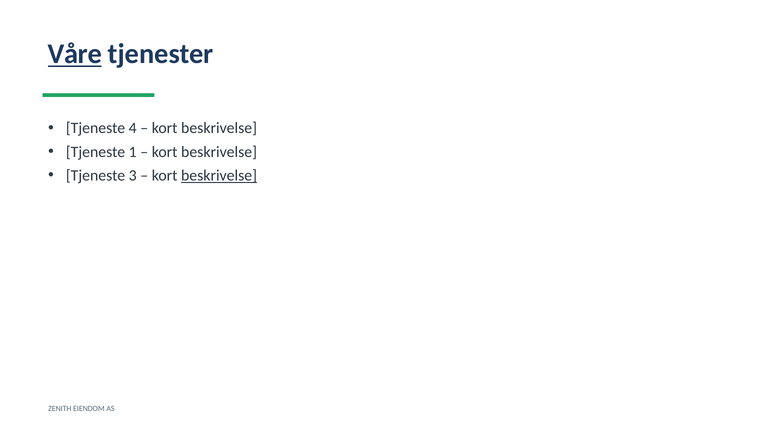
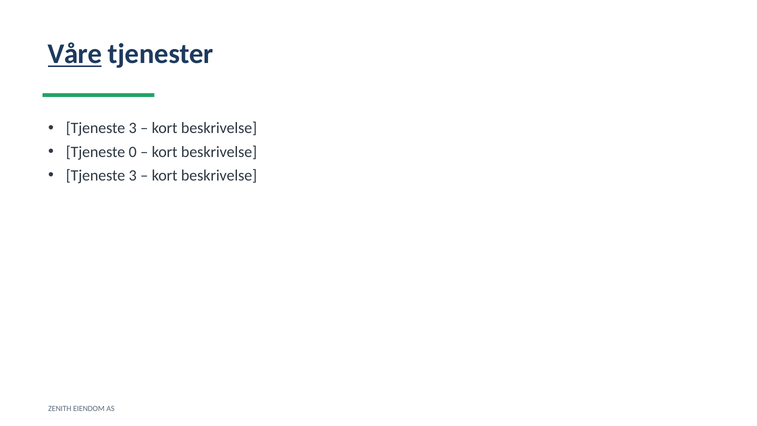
4: 4 -> 3 (133, 128)
1: 1 -> 0 (133, 152)
beskrivelse underline: present -> none (219, 176)
